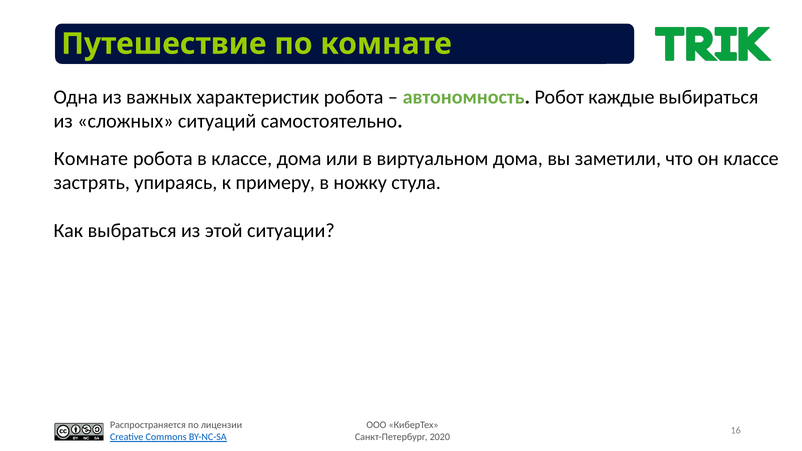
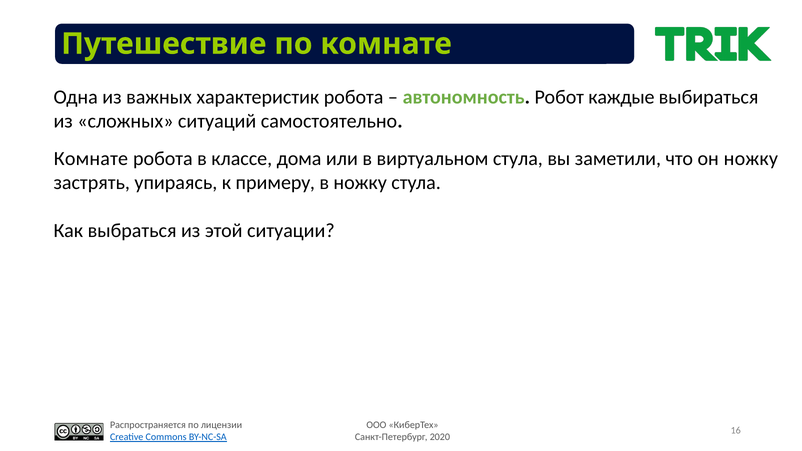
виртуальном дома: дома -> стула (518, 159)
он классе: классе -> ножку (751, 159)
